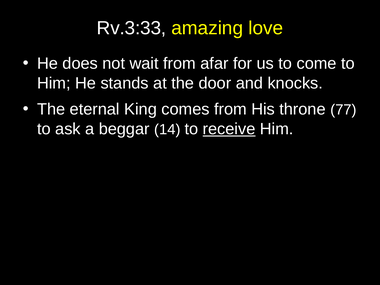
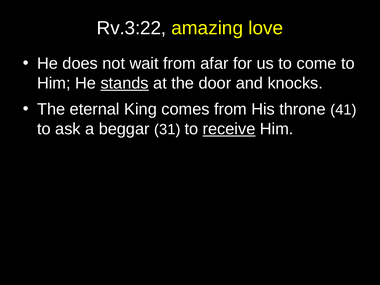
Rv.3:33: Rv.3:33 -> Rv.3:22 (131, 28)
stands underline: none -> present (125, 83)
77: 77 -> 41 (343, 110)
14: 14 -> 31 (167, 129)
